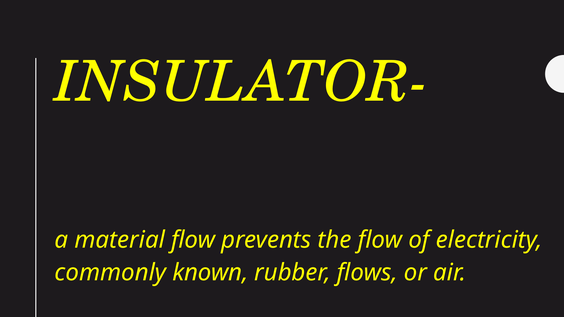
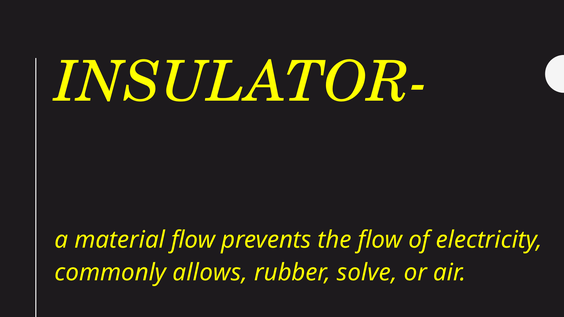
known: known -> allows (210, 273)
flows: flows -> solve (367, 273)
